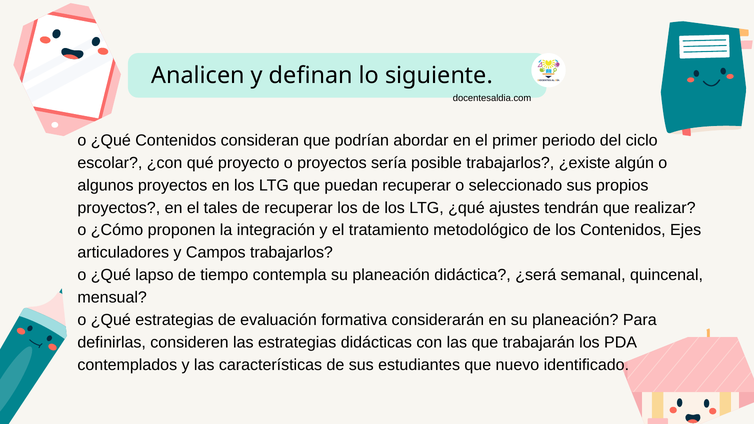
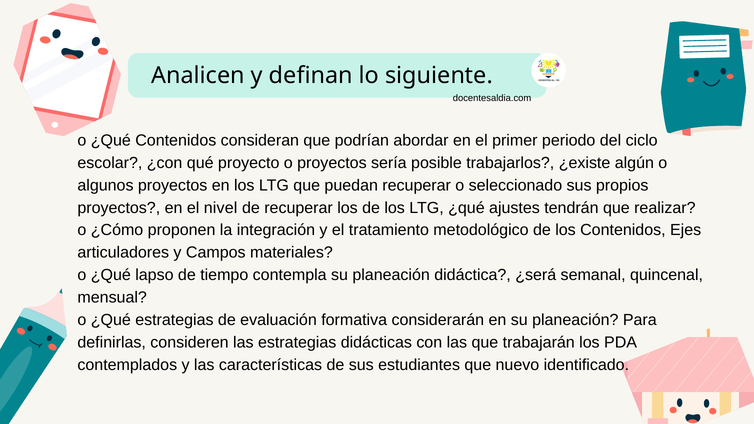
tales: tales -> nivel (221, 208)
Campos trabajarlos: trabajarlos -> materiales (291, 253)
